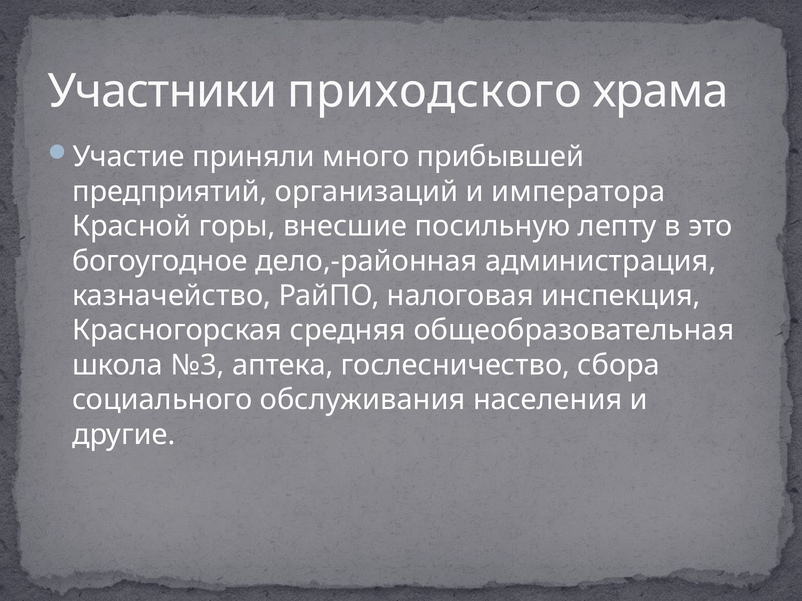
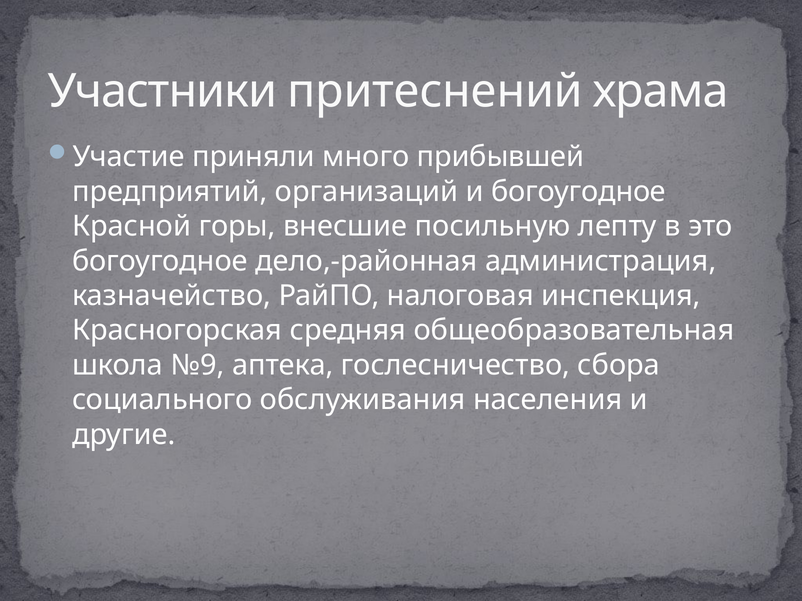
приходского: приходского -> притеснений (435, 92)
и императора: императора -> богоугодное (579, 192)
№3: №3 -> №9 (198, 365)
